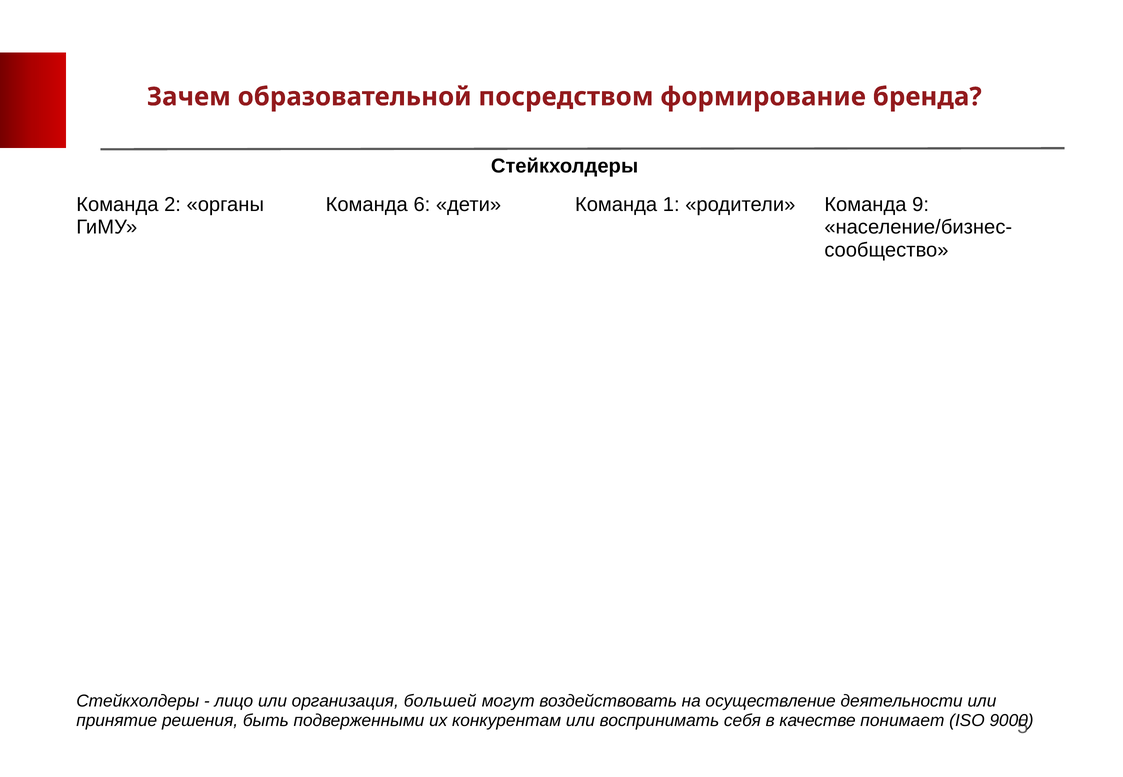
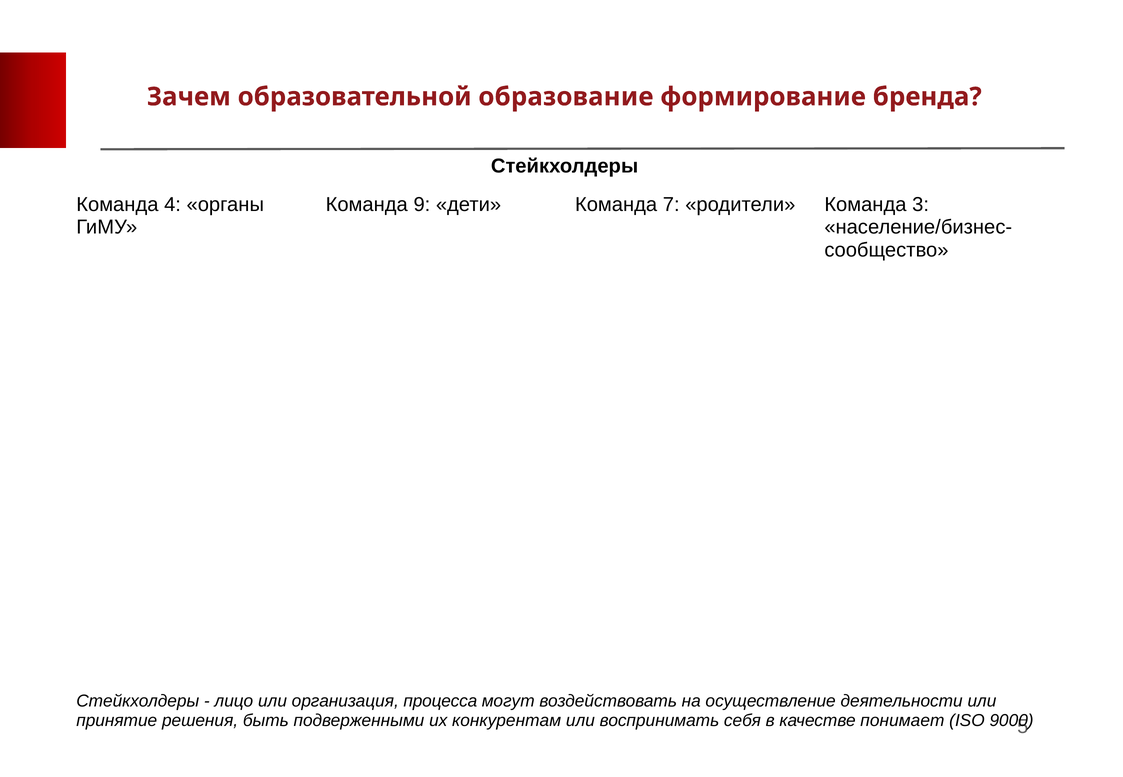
посредством: посредством -> образование (566, 97)
2: 2 -> 4 (173, 205)
6: 6 -> 9 (422, 205)
1: 1 -> 7 (671, 205)
9: 9 -> 3 (921, 205)
большей: большей -> процесса (440, 702)
